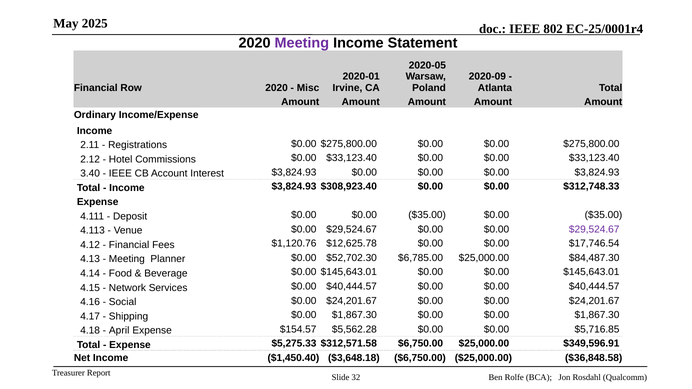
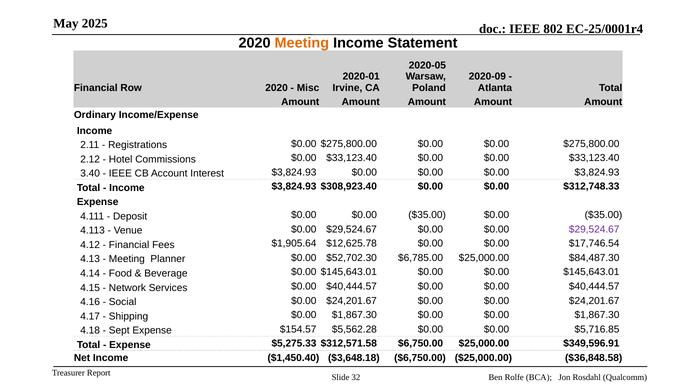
Meeting colour: purple -> orange (302, 43)
$1,120.76: $1,120.76 -> $1,905.64 (294, 244)
April: April -> Sept (119, 331)
